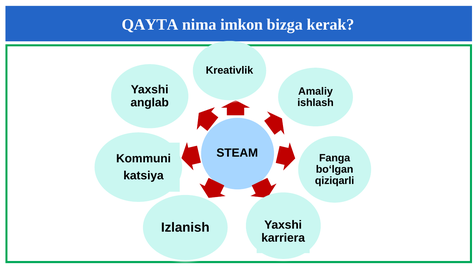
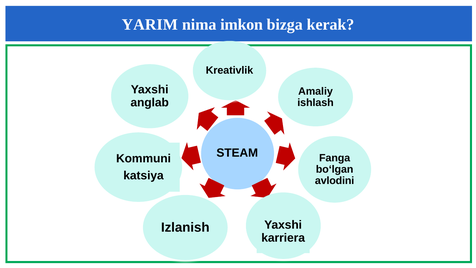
QAYTA: QAYTA -> YARIM (150, 25)
qiziqarli: qiziqarli -> avlodini (335, 181)
